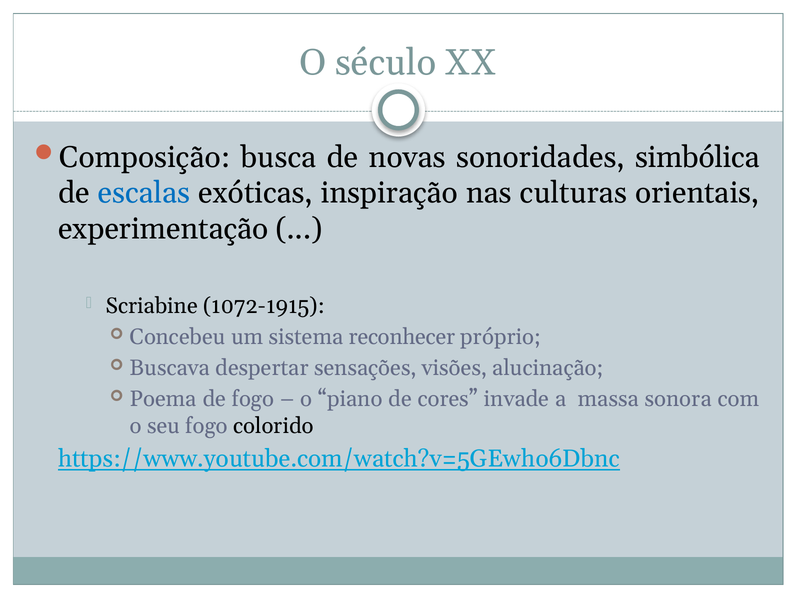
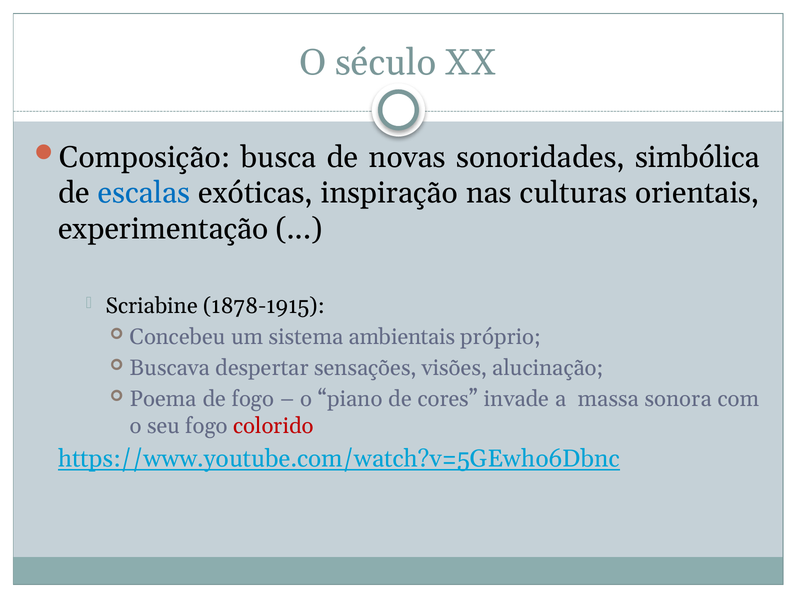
1072-1915: 1072-1915 -> 1878-1915 (264, 306)
reconhecer: reconhecer -> ambientais (402, 337)
colorido colour: black -> red (273, 426)
